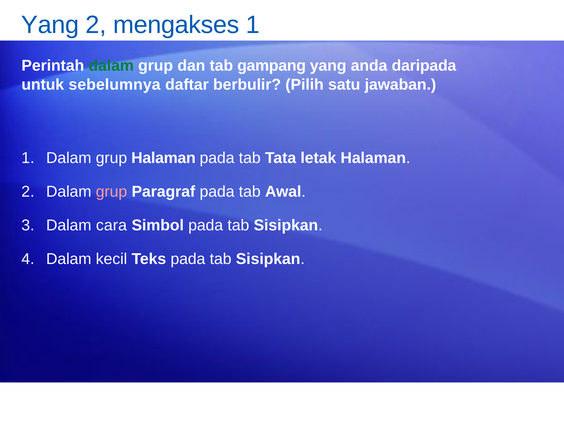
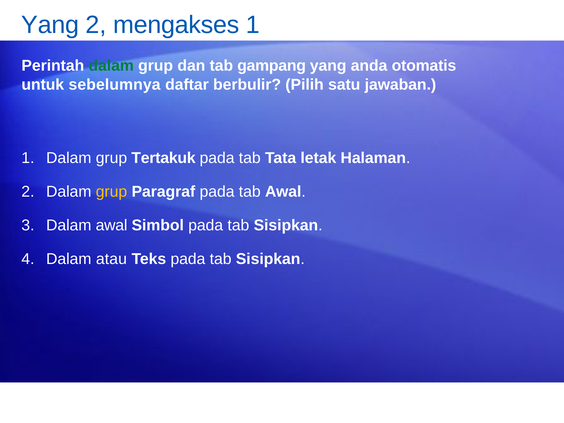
daripada: daripada -> otomatis (424, 66)
grup Halaman: Halaman -> Tertakuk (163, 158)
grup colour: pink -> yellow (111, 192)
Dalam cara: cara -> awal (112, 225)
kecil: kecil -> atau (111, 259)
